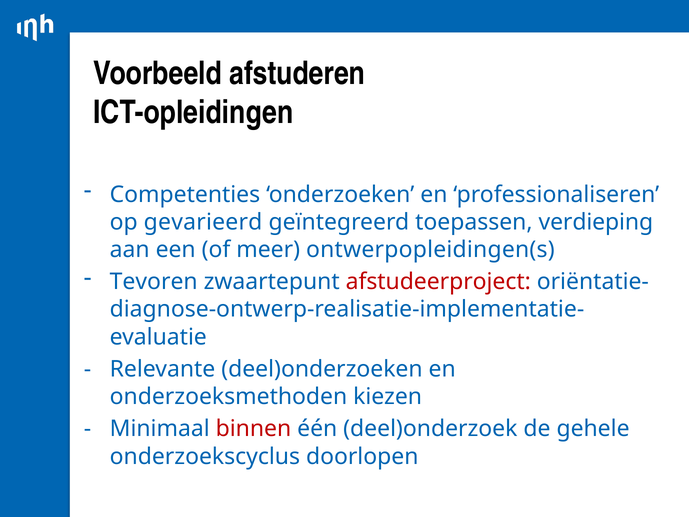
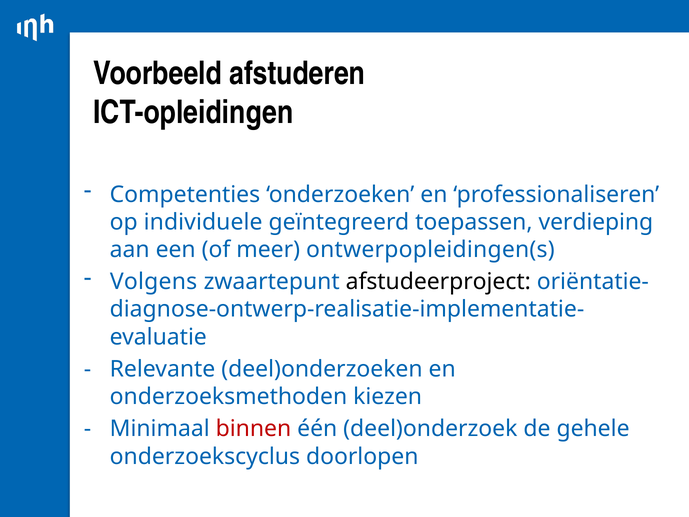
gevarieerd: gevarieerd -> individuele (203, 222)
Tevoren: Tevoren -> Volgens (154, 282)
afstudeerproject colour: red -> black (438, 282)
